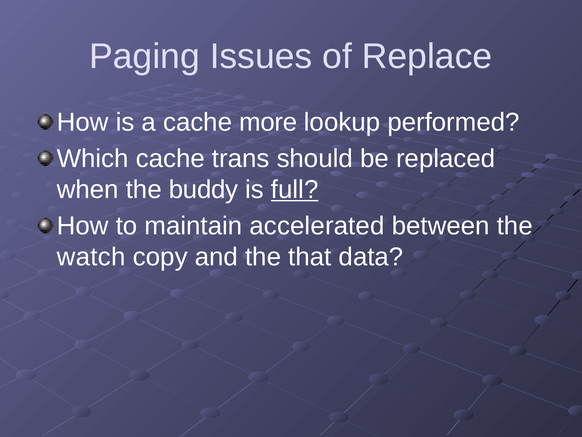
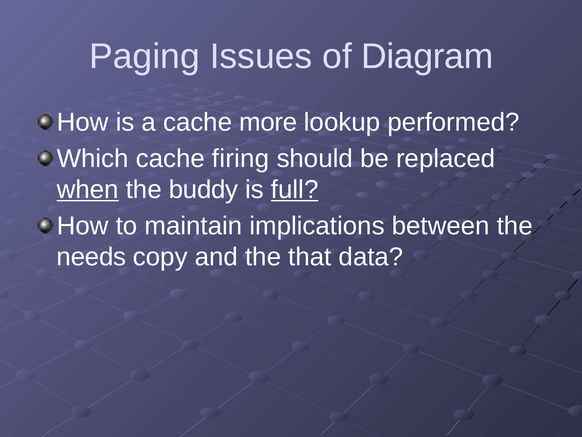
Replace: Replace -> Diagram (427, 56)
trans: trans -> firing (241, 158)
when underline: none -> present (88, 189)
accelerated: accelerated -> implications (317, 226)
watch: watch -> needs (91, 257)
